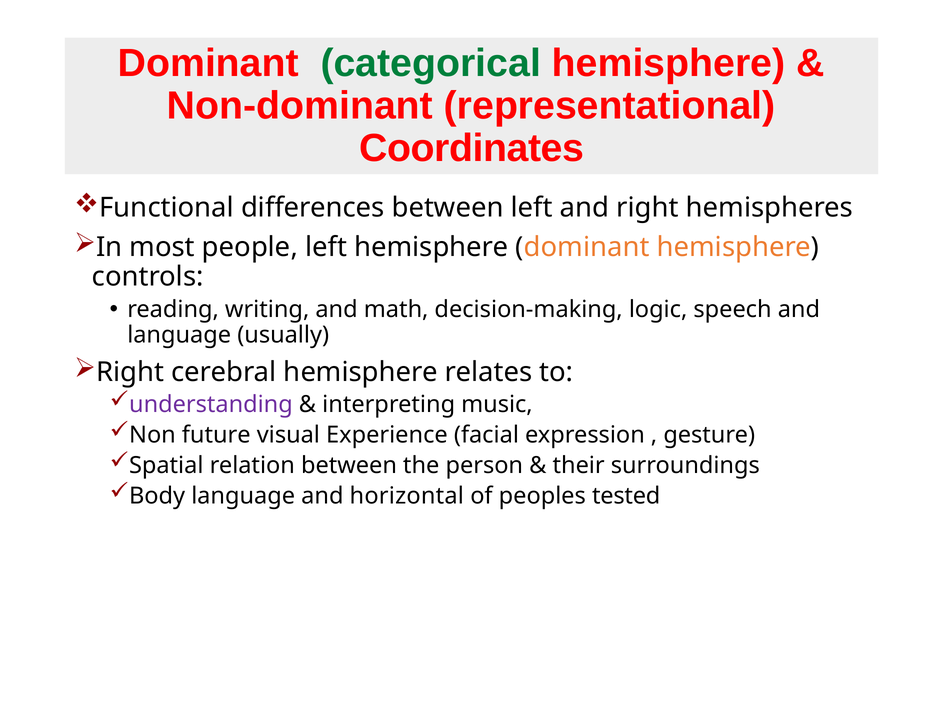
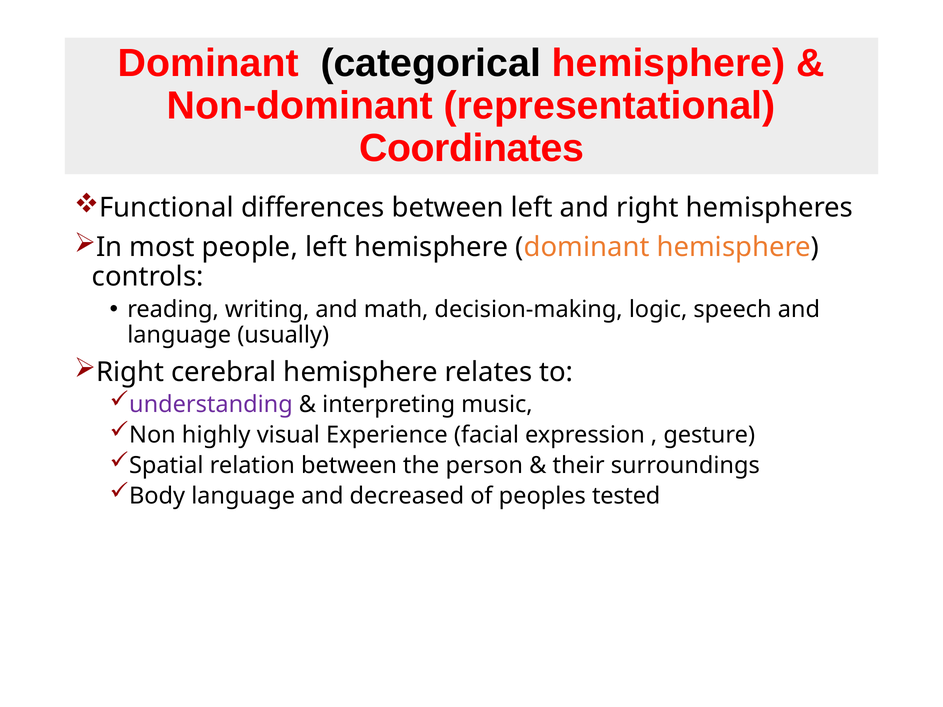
categorical colour: green -> black (431, 63)
future: future -> highly (216, 435)
horizontal: horizontal -> decreased (407, 496)
